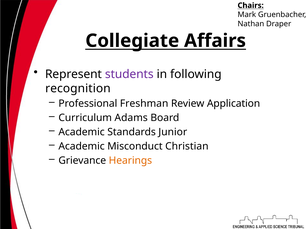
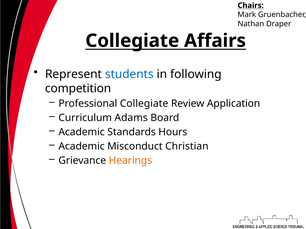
students colour: purple -> blue (129, 74)
recognition: recognition -> competition (78, 89)
Professional Freshman: Freshman -> Collegiate (144, 104)
Junior: Junior -> Hours (173, 132)
